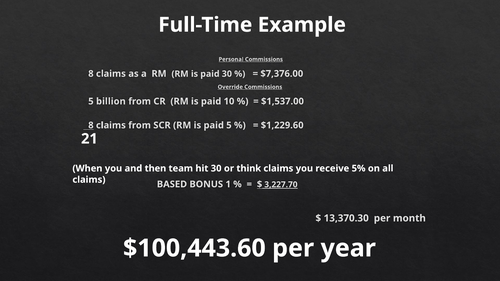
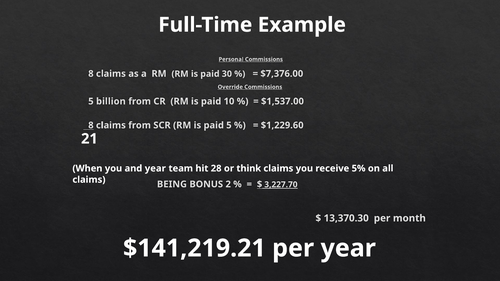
and then: then -> year (155, 169)
hit 30: 30 -> 28 (216, 169)
BASED: BASED -> BEING (172, 184)
1: 1 -> 2 (228, 184)
$100,443.60: $100,443.60 -> $141,219.21 (194, 248)
